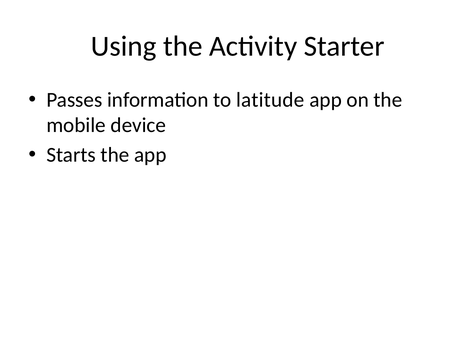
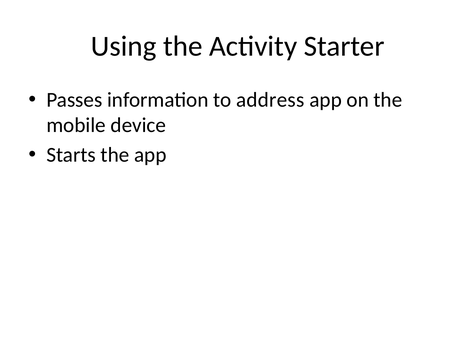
latitude: latitude -> address (270, 100)
